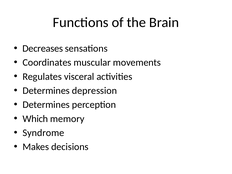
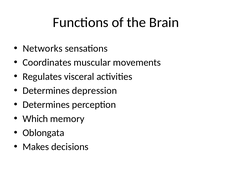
Decreases: Decreases -> Networks (43, 48)
Syndrome: Syndrome -> Oblongata (43, 133)
